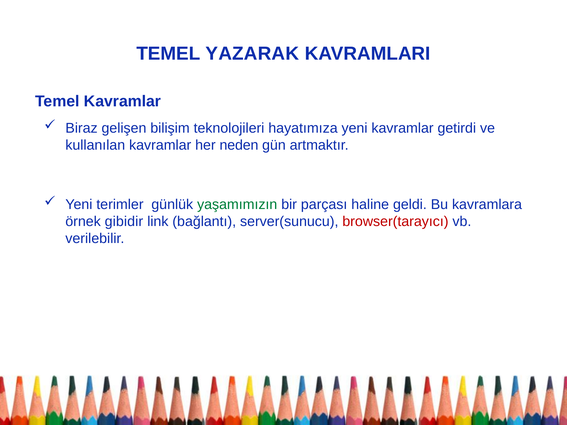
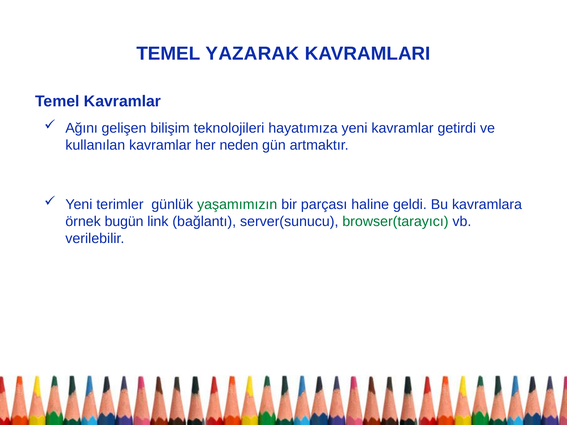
Biraz: Biraz -> Ağını (82, 128)
gibidir: gibidir -> bugün (124, 222)
browser(tarayıcı colour: red -> green (395, 222)
